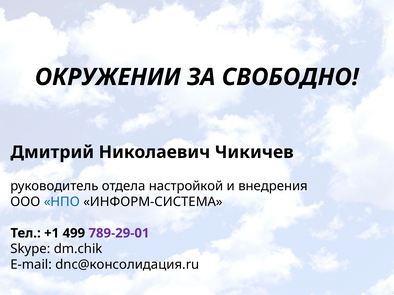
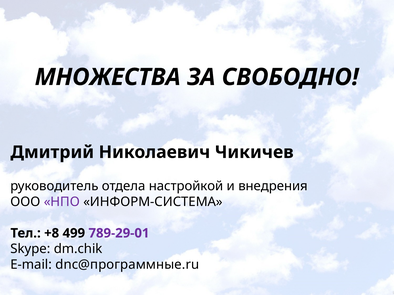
ОКРУЖЕНИИ: ОКРУЖЕНИИ -> МНОЖЕСТВА (108, 77)
НПО colour: blue -> purple (62, 202)
+1: +1 -> +8 (52, 234)
dnc@консолидация.ru: dnc@консолидация.ru -> dnc@программные.ru (127, 265)
